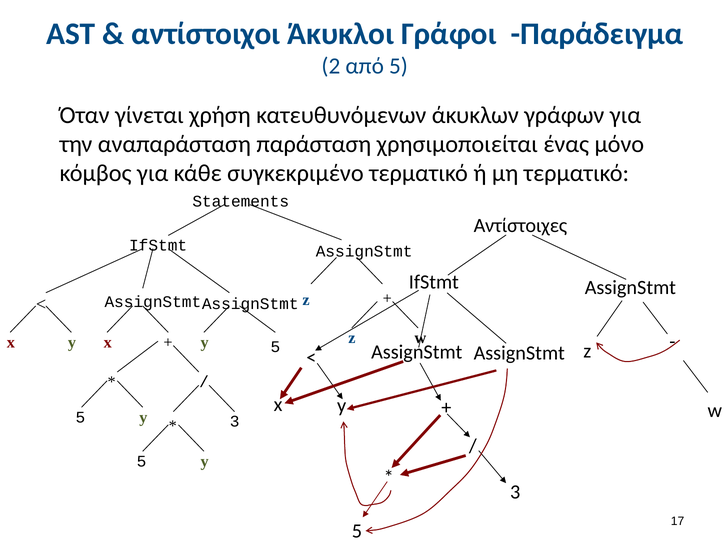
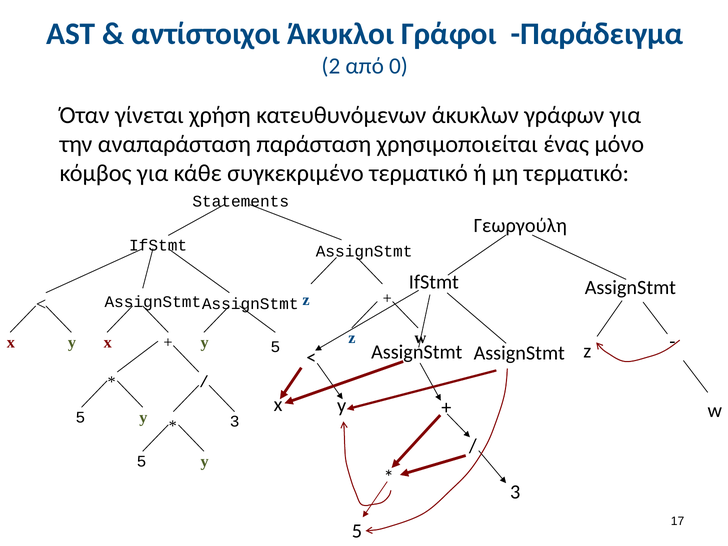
από 5: 5 -> 0 (398, 66)
Αντίστοιχες: Αντίστοιχες -> Γεωργούλη (520, 225)
